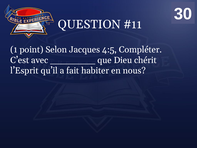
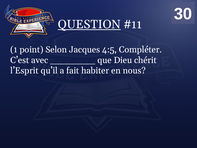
QUESTION underline: none -> present (89, 24)
